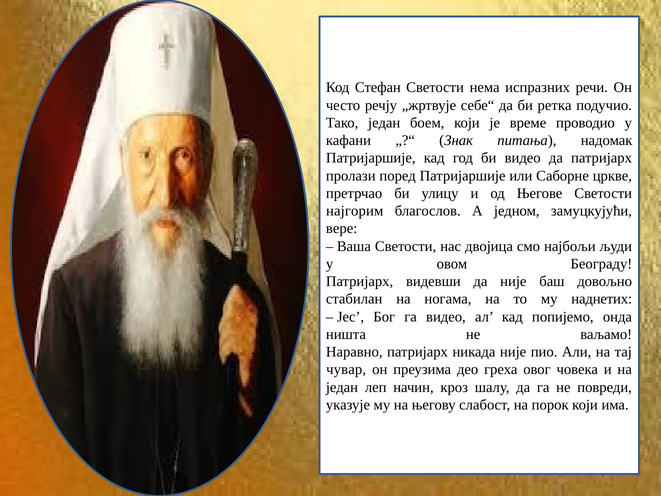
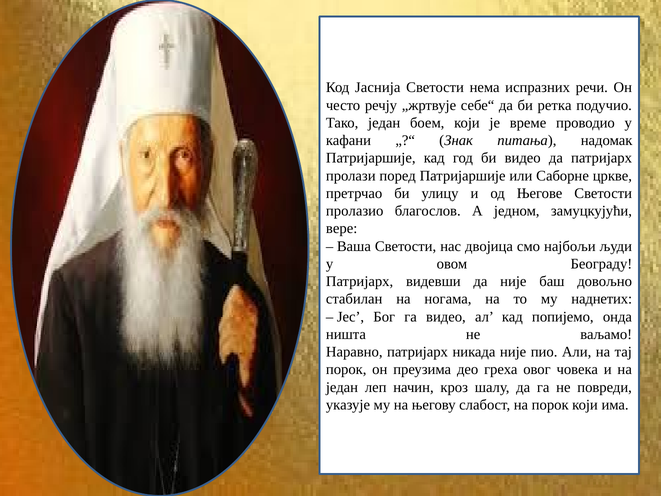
Стефан: Стефан -> Јаснија (378, 88)
најгорим: најгорим -> пролазио (355, 211)
чувар: чувар -> порок (346, 369)
